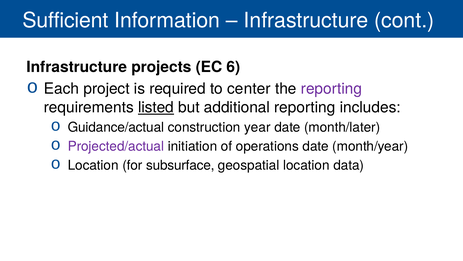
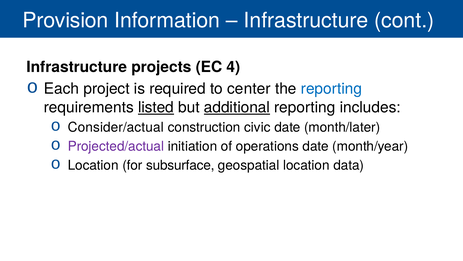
Sufficient: Sufficient -> Provision (65, 20)
6: 6 -> 4 (233, 67)
reporting colour: purple -> blue (331, 89)
additional underline: none -> present (237, 107)
Guidance/actual: Guidance/actual -> Consider/actual (116, 127)
year: year -> civic (257, 127)
